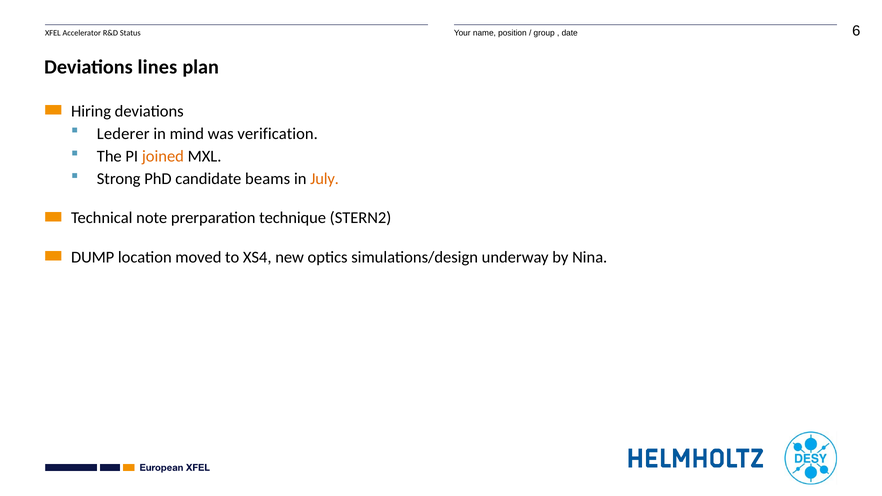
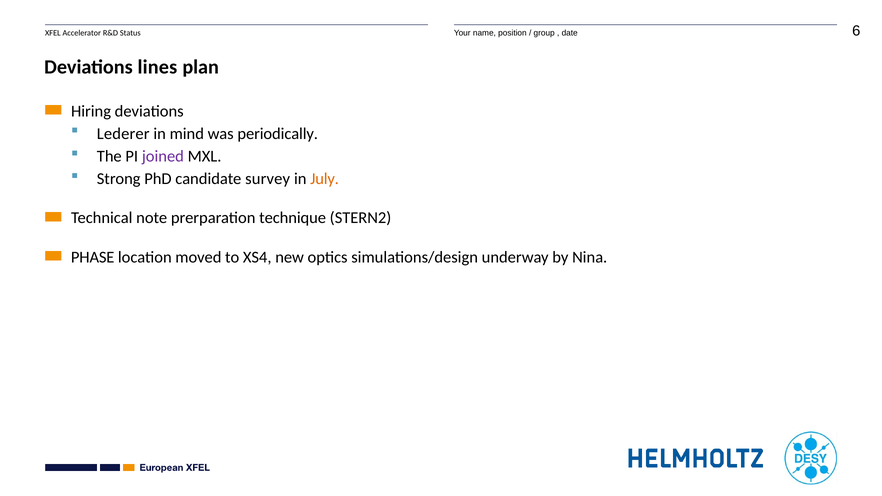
verification: verification -> periodically (278, 134)
joined colour: orange -> purple (163, 156)
beams: beams -> survey (268, 179)
DUMP: DUMP -> PHASE (93, 257)
